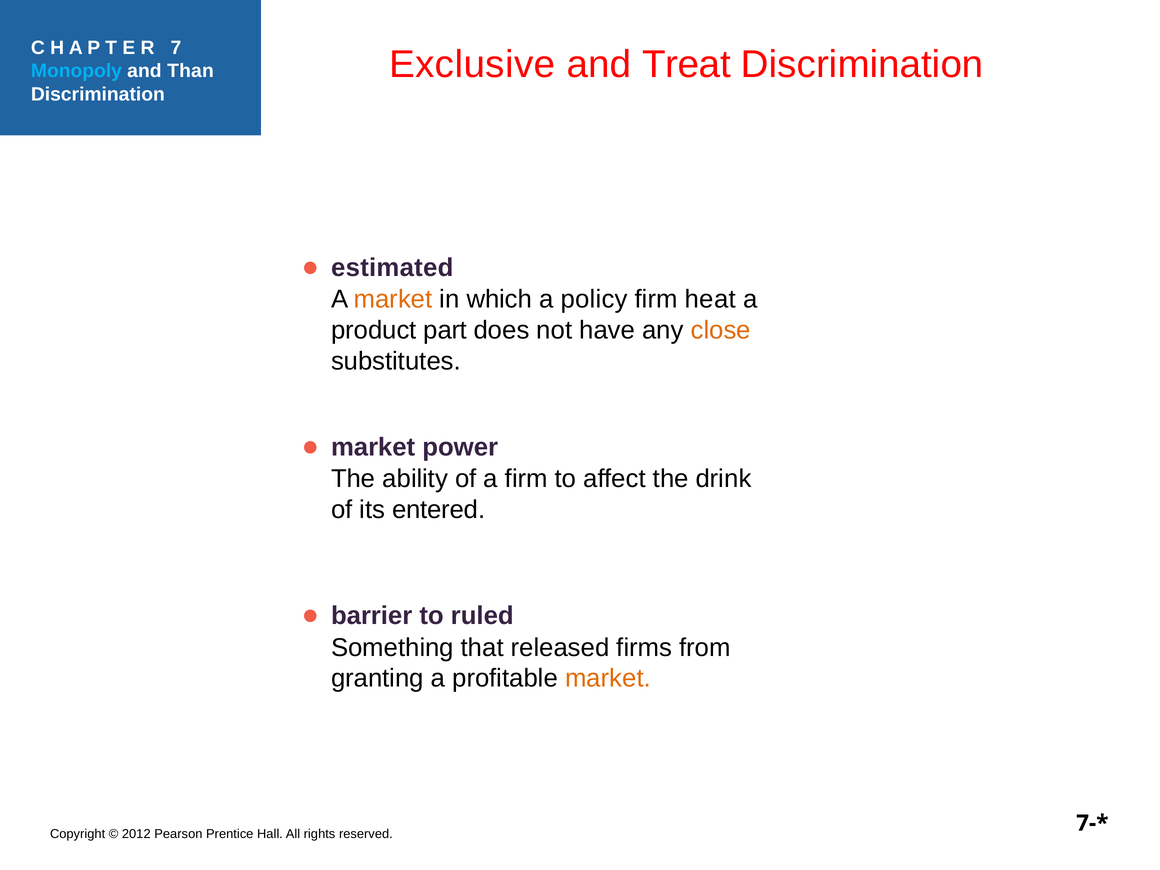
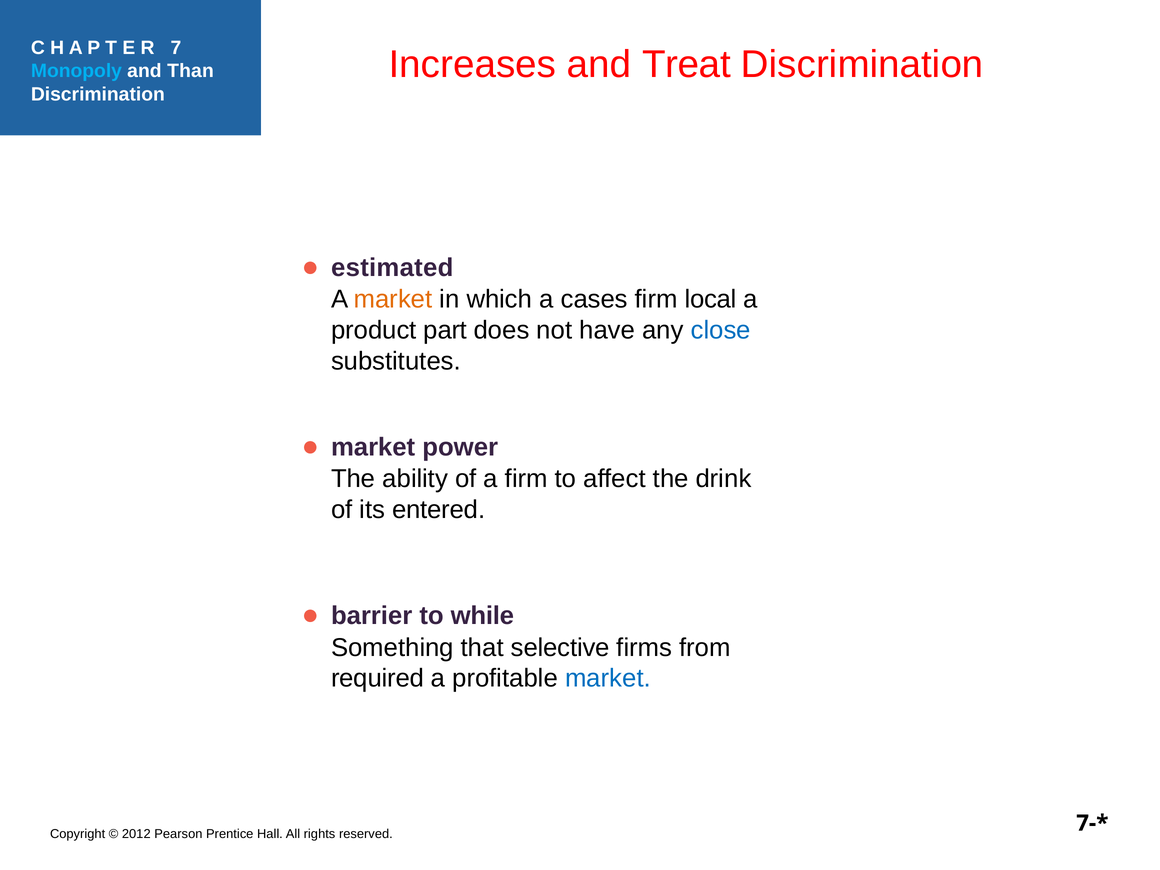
Exclusive: Exclusive -> Increases (472, 65)
policy: policy -> cases (594, 299)
heat: heat -> local (711, 299)
close colour: orange -> blue (721, 330)
ruled: ruled -> while (482, 616)
released: released -> selective (560, 648)
granting: granting -> required (377, 678)
market colour: orange -> blue (608, 678)
